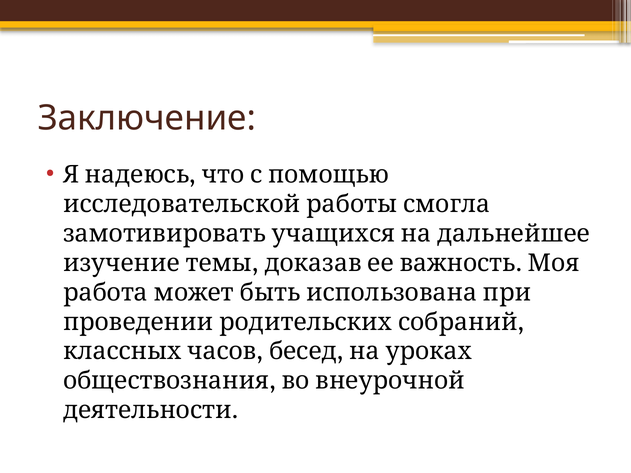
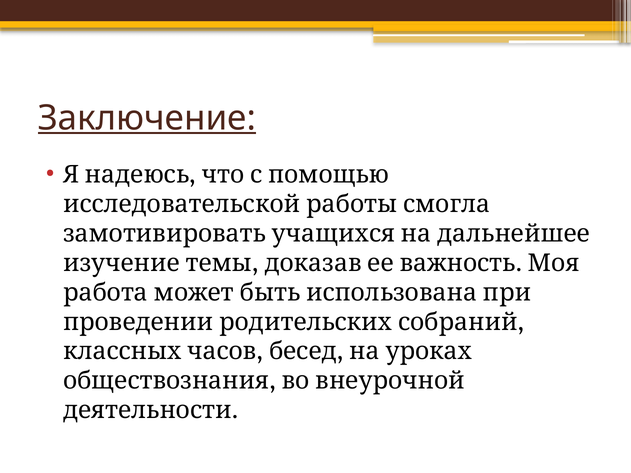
Заключение underline: none -> present (147, 118)
